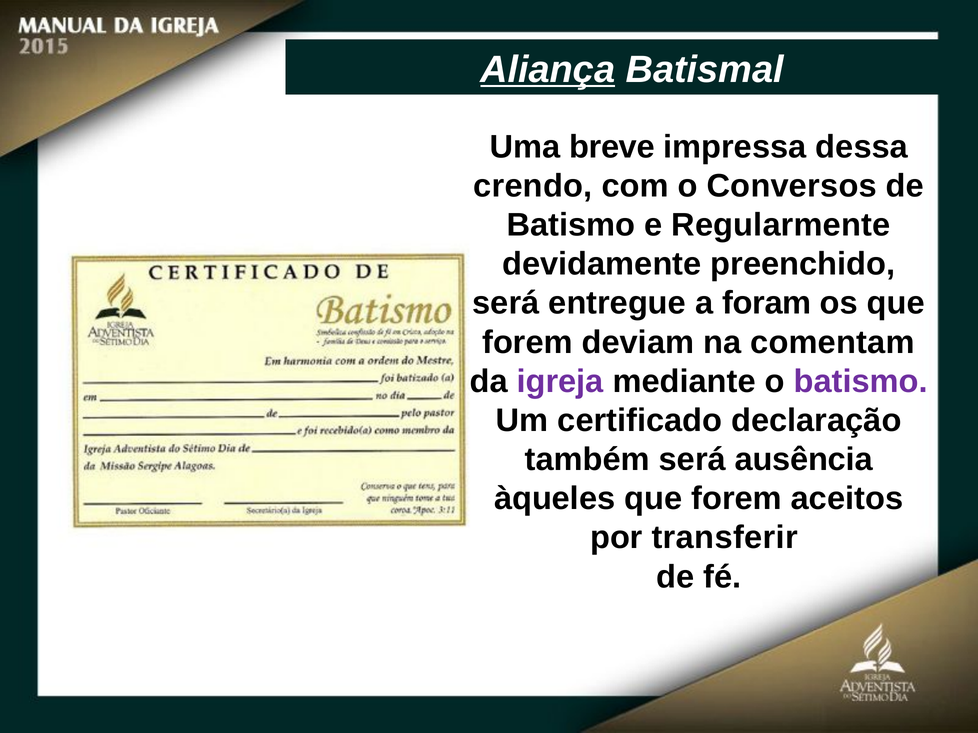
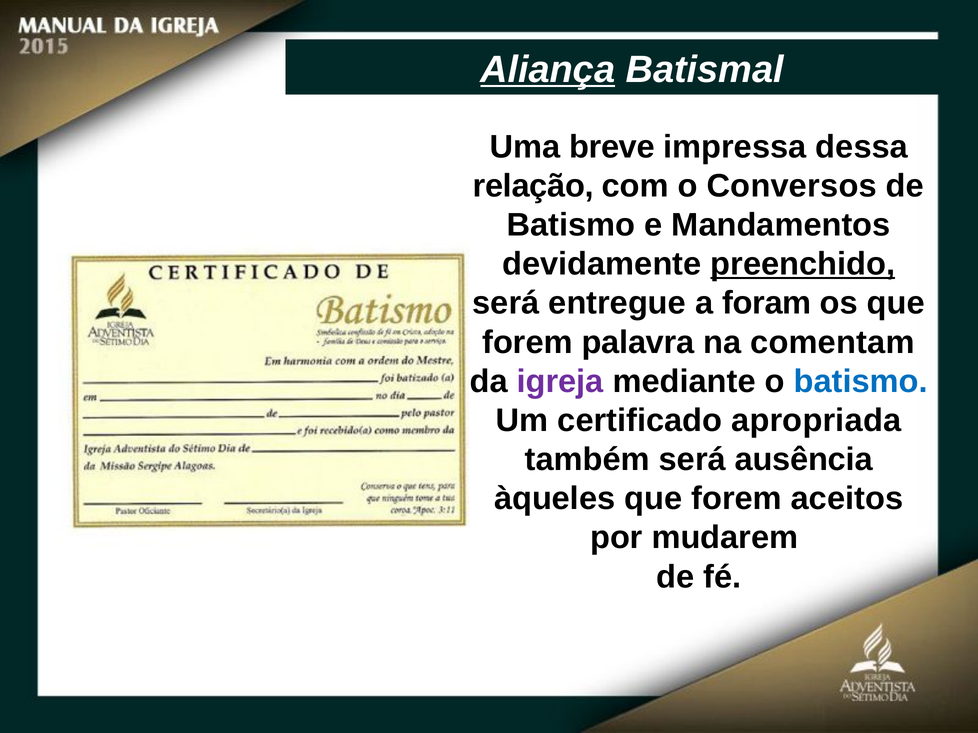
crendo: crendo -> relação (533, 186)
Regularmente: Regularmente -> Mandamentos (781, 225)
preenchido underline: none -> present (803, 264)
deviam: deviam -> palavra (638, 343)
batismo colour: purple -> blue (861, 382)
declaração: declaração -> apropriada (816, 421)
transferir: transferir -> mudarem (725, 538)
